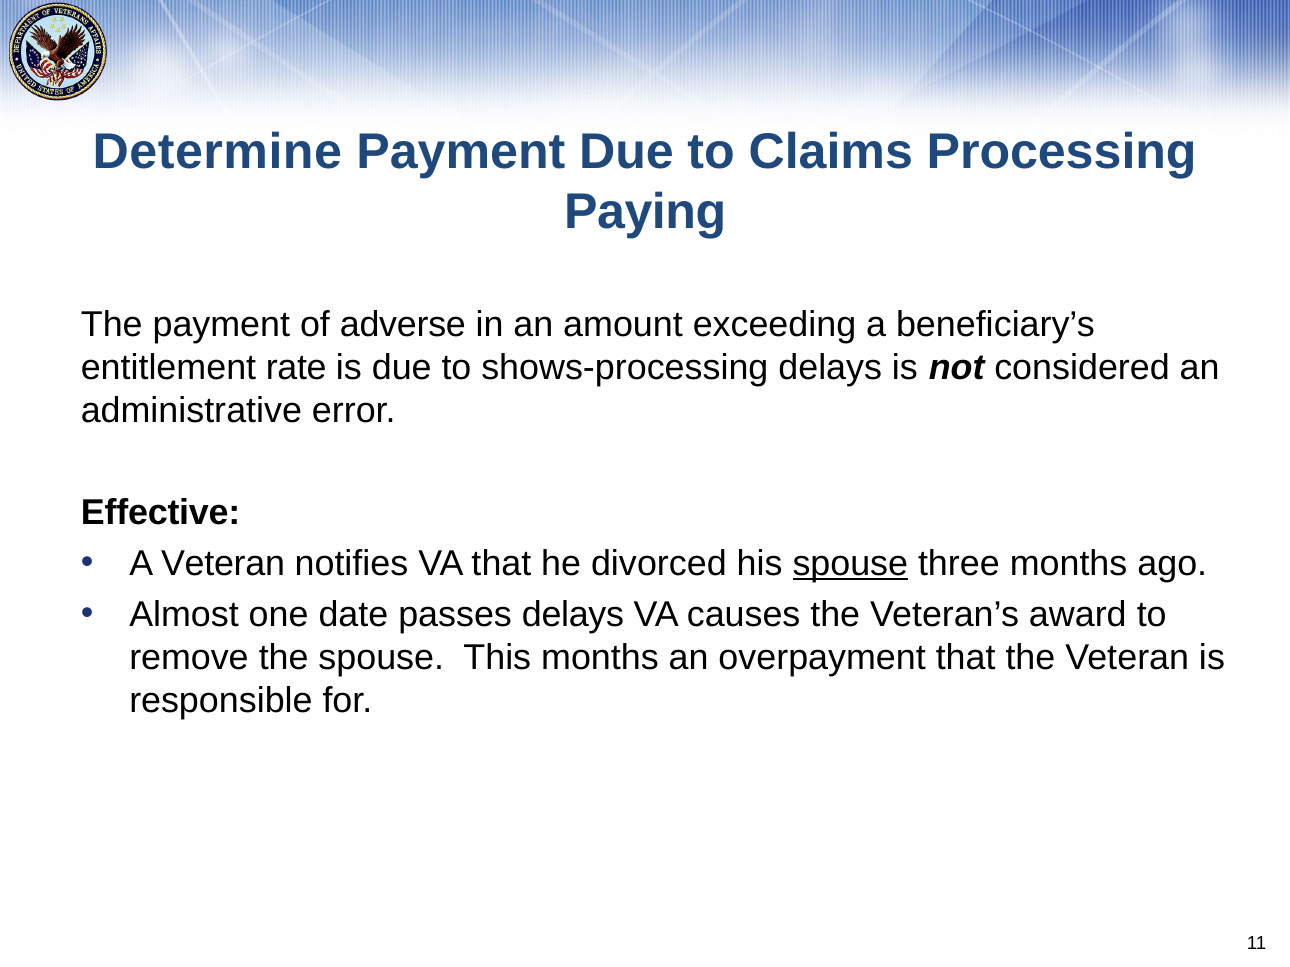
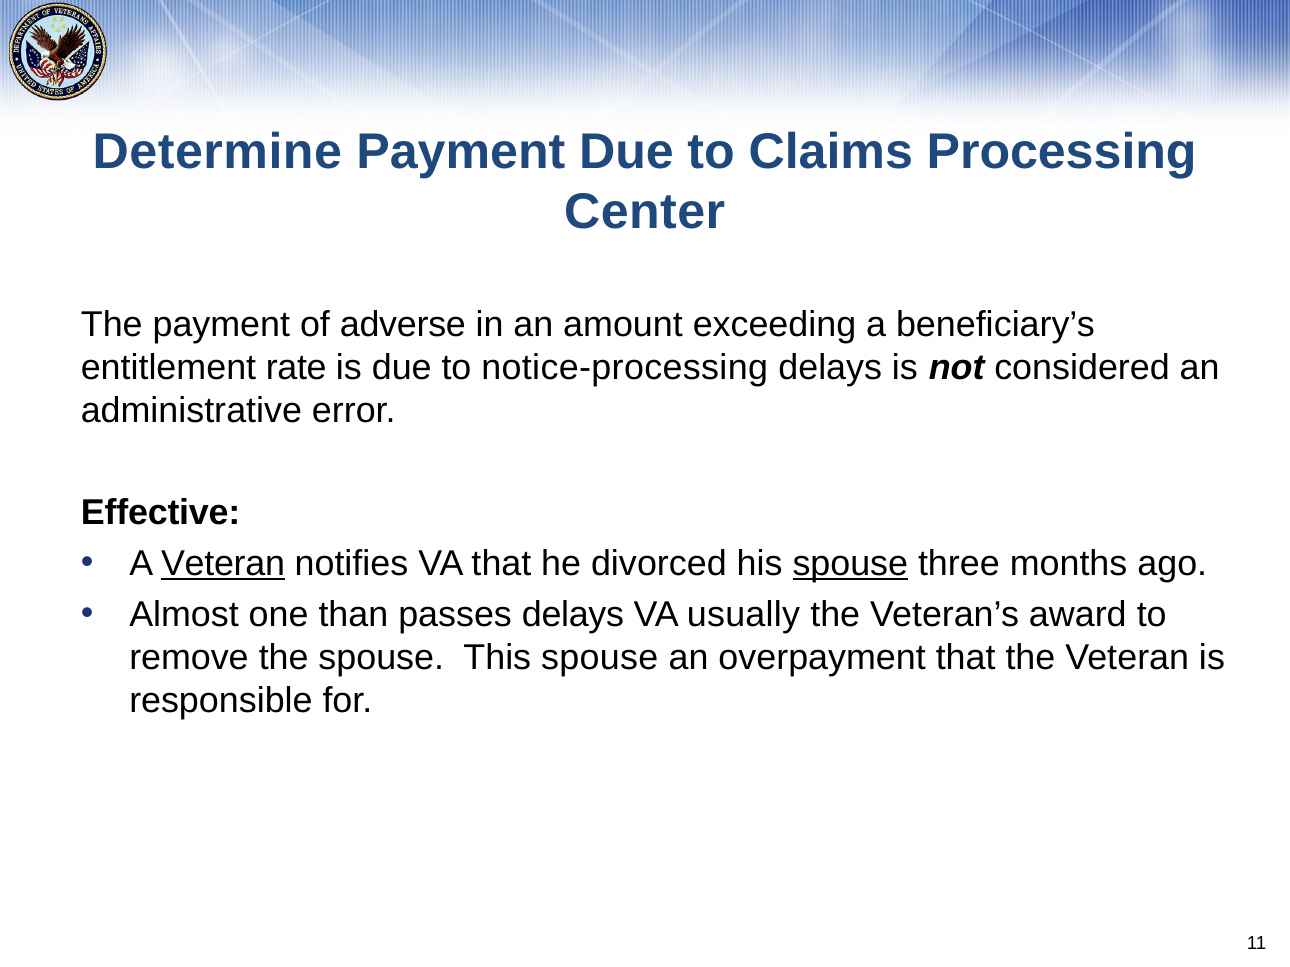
Paying: Paying -> Center (645, 212)
shows-processing: shows-processing -> notice-processing (625, 367)
Veteran underline: none -> present (223, 564)
date: date -> than (353, 615)
causes: causes -> usually (743, 615)
This months: months -> spouse (600, 658)
